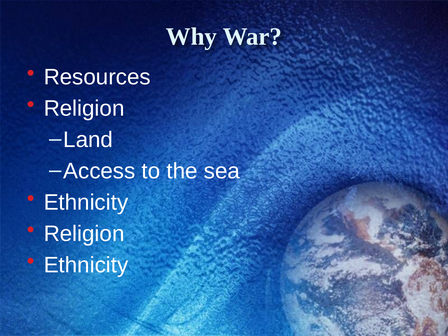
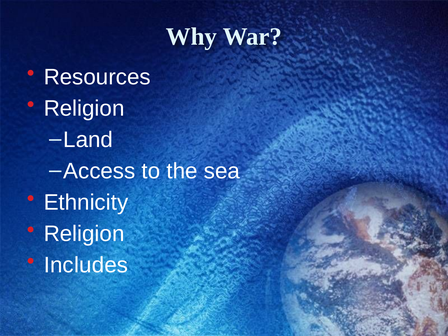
Ethnicity: Ethnicity -> Includes (86, 265)
